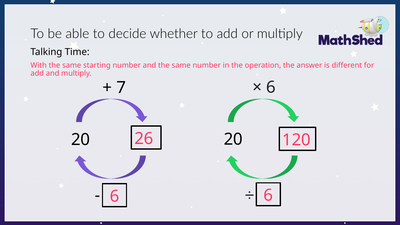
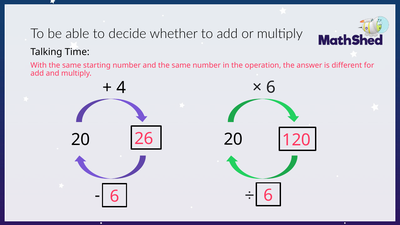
7: 7 -> 4 (121, 88)
